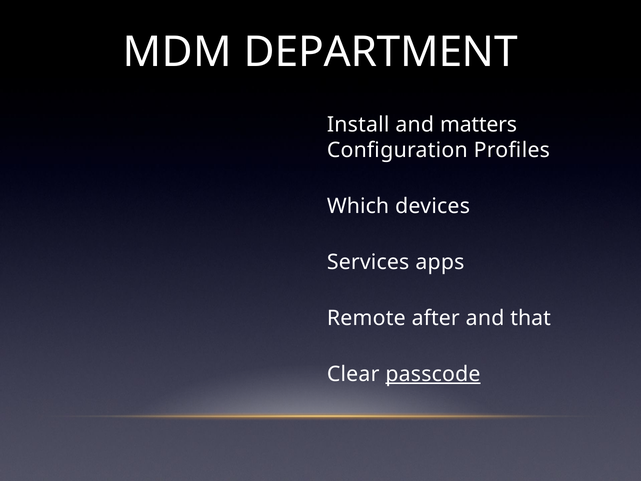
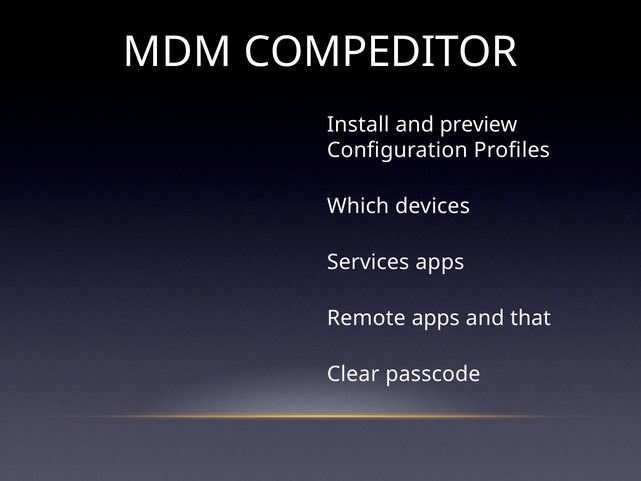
DEPARTMENT: DEPARTMENT -> COMPEDITOR (381, 52)
matters: matters -> preview (479, 125)
Remote after: after -> apps (436, 318)
passcode underline: present -> none (433, 374)
